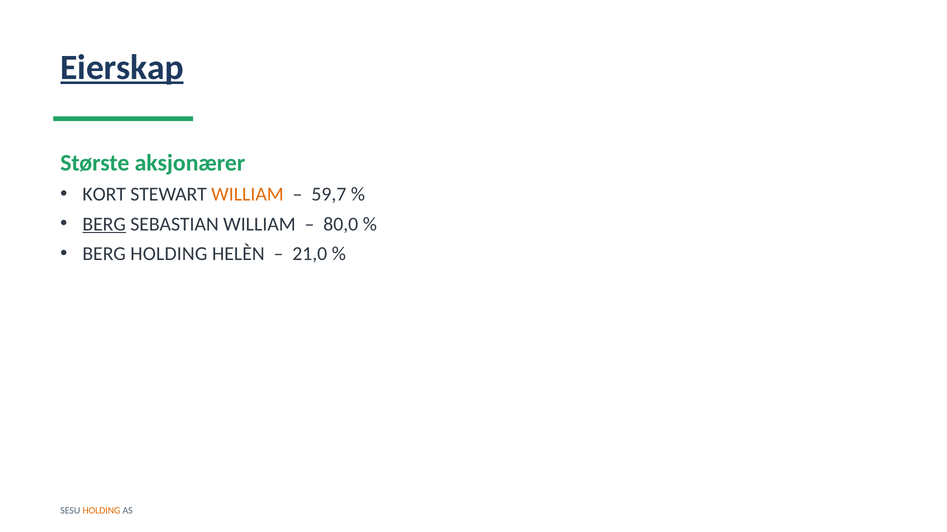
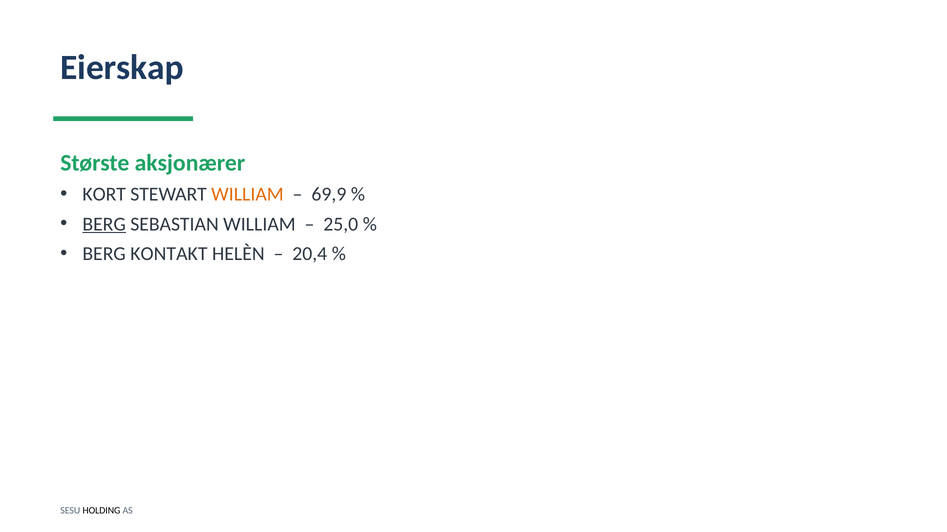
Eierskap underline: present -> none (122, 68)
59,7: 59,7 -> 69,9 (329, 195)
80,0: 80,0 -> 25,0 (341, 224)
BERG HOLDING: HOLDING -> KONTAKT (169, 254)
21,0: 21,0 -> 20,4 (310, 254)
HOLDING colour: orange -> black (101, 511)
